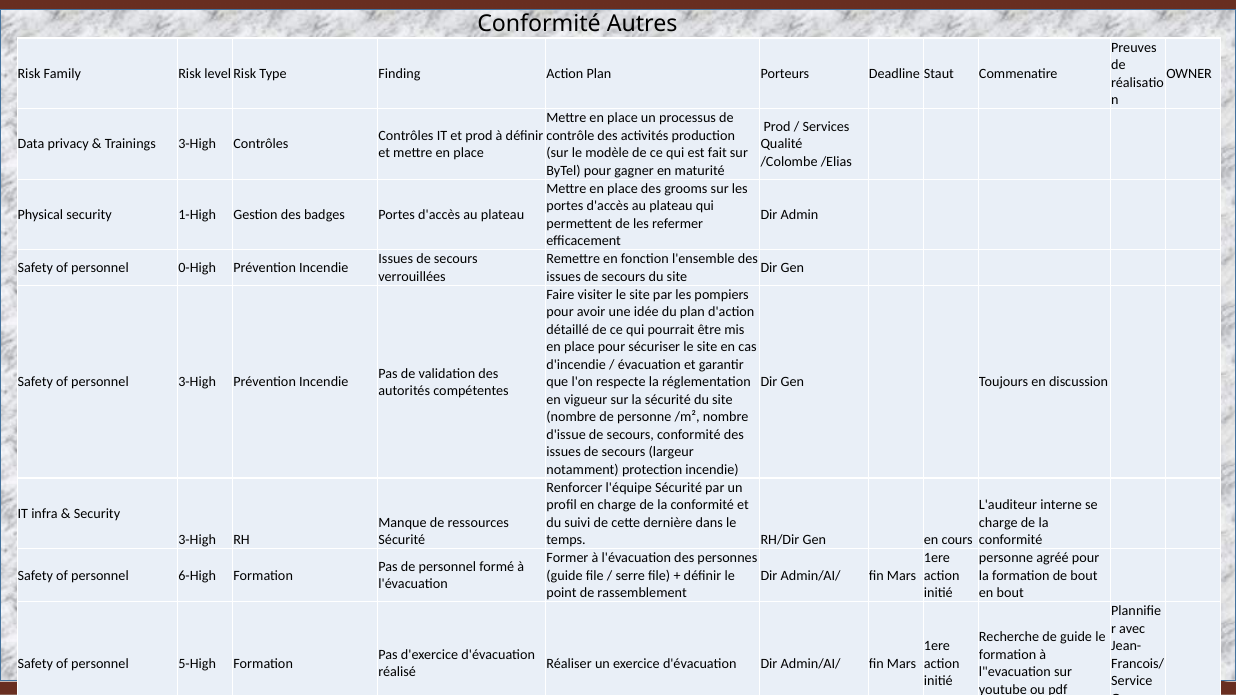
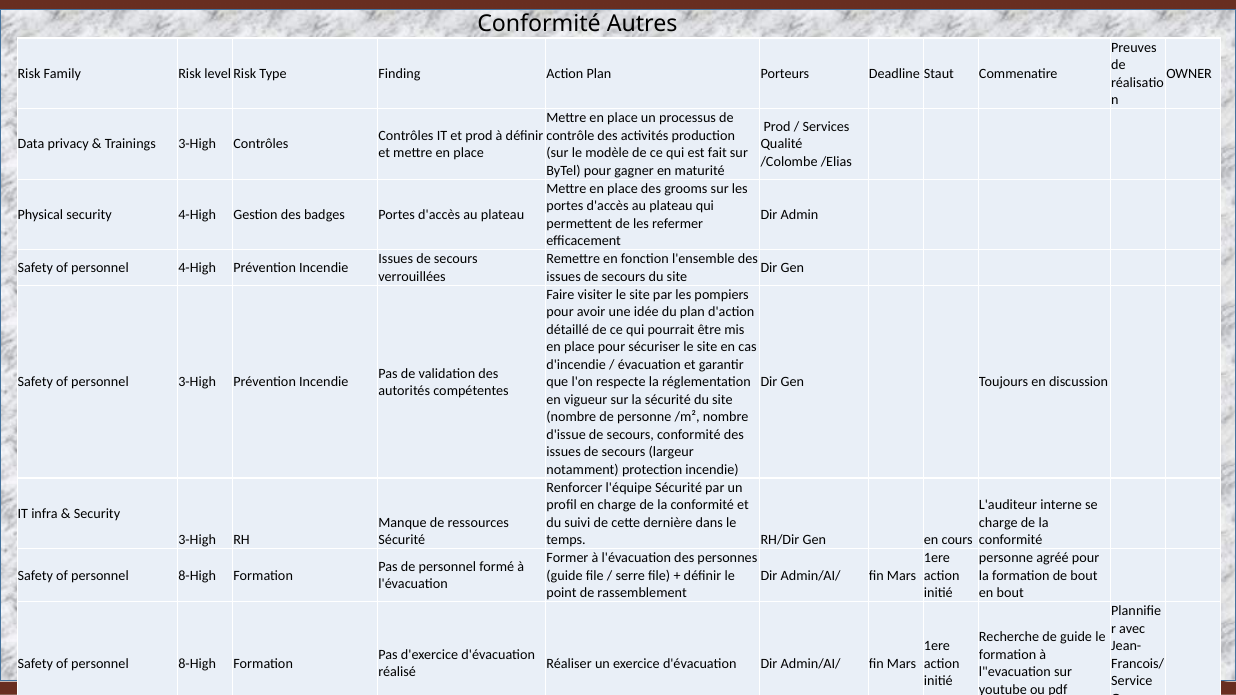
security 1-High: 1-High -> 4-High (197, 215)
personnel 0-High: 0-High -> 4-High (197, 268)
6-High: 6-High -> 8-High (197, 576)
5-High: 5-High -> 8-High (197, 664)
